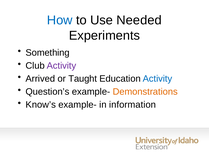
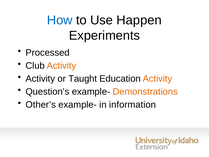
Needed: Needed -> Happen (139, 20)
Something: Something -> Processed (48, 53)
Activity colour: purple -> orange (61, 66)
Arrived: Arrived -> Activity (40, 79)
Activity colour: blue -> orange (157, 79)
Know’s: Know’s -> Other’s (41, 105)
